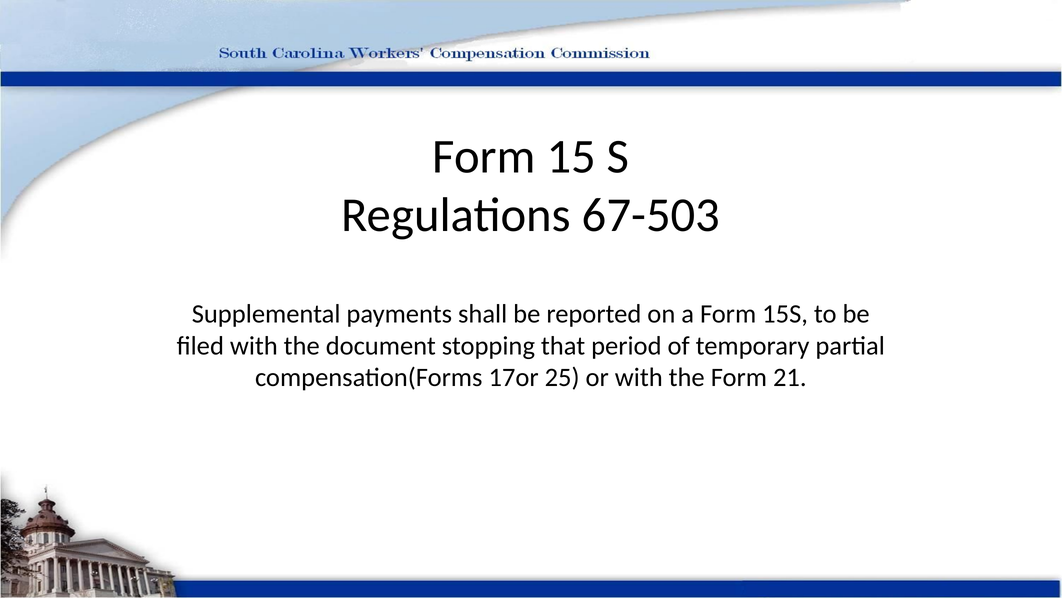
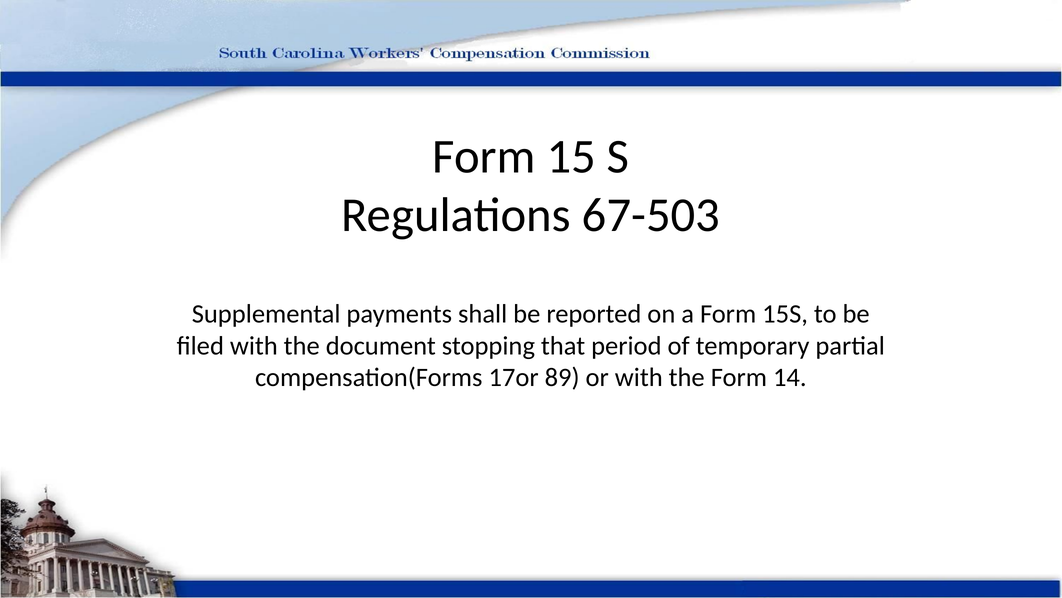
25: 25 -> 89 (562, 377)
21: 21 -> 14 (790, 377)
